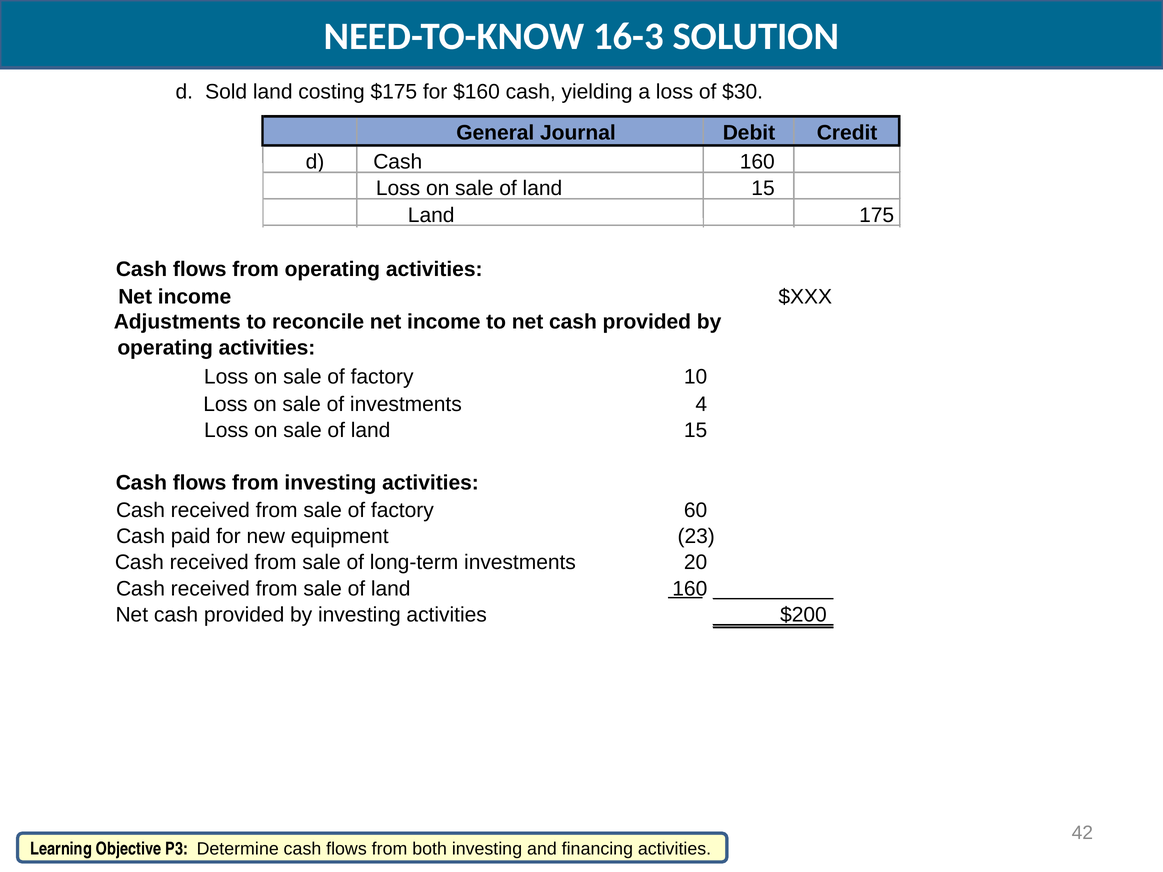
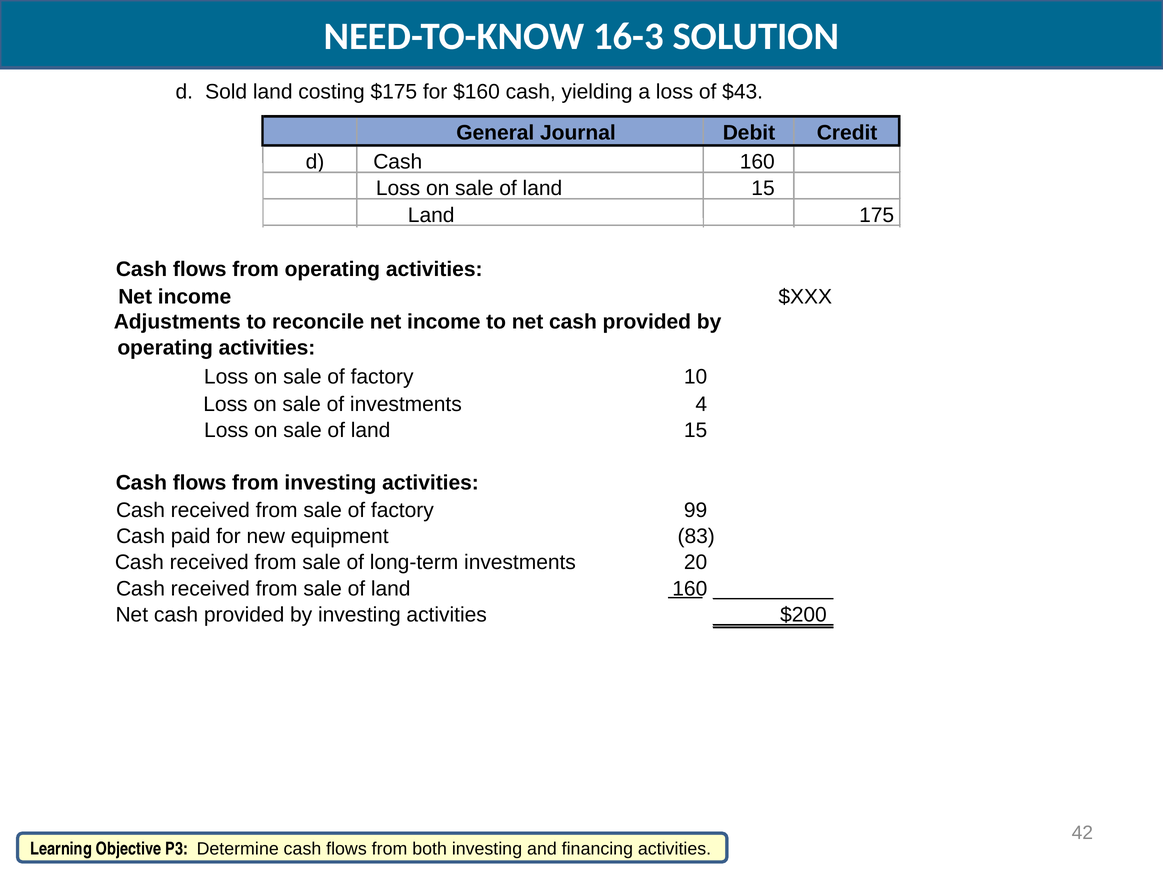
$30: $30 -> $43 (743, 92)
60: 60 -> 99 (696, 510)
23: 23 -> 83 (696, 536)
